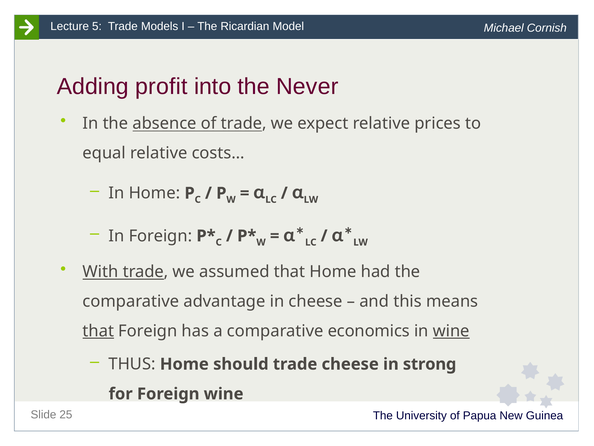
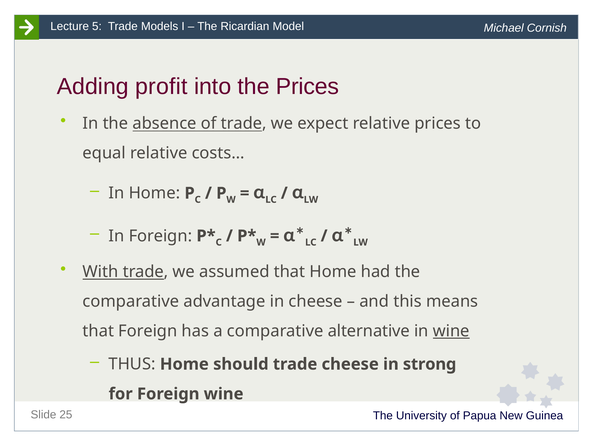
the Never: Never -> Prices (307, 86)
that underline: present -> none (98, 331)
economics: economics -> alternative (369, 331)
